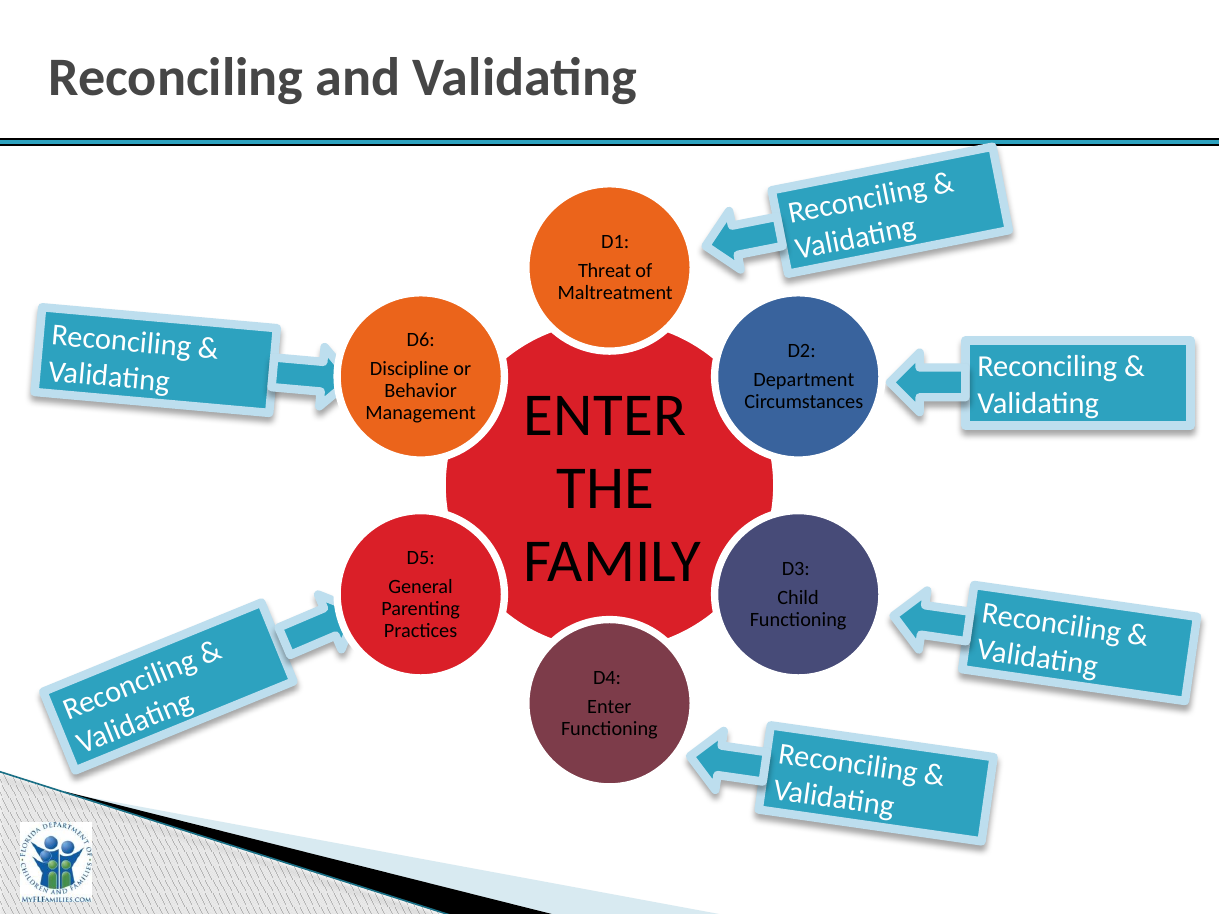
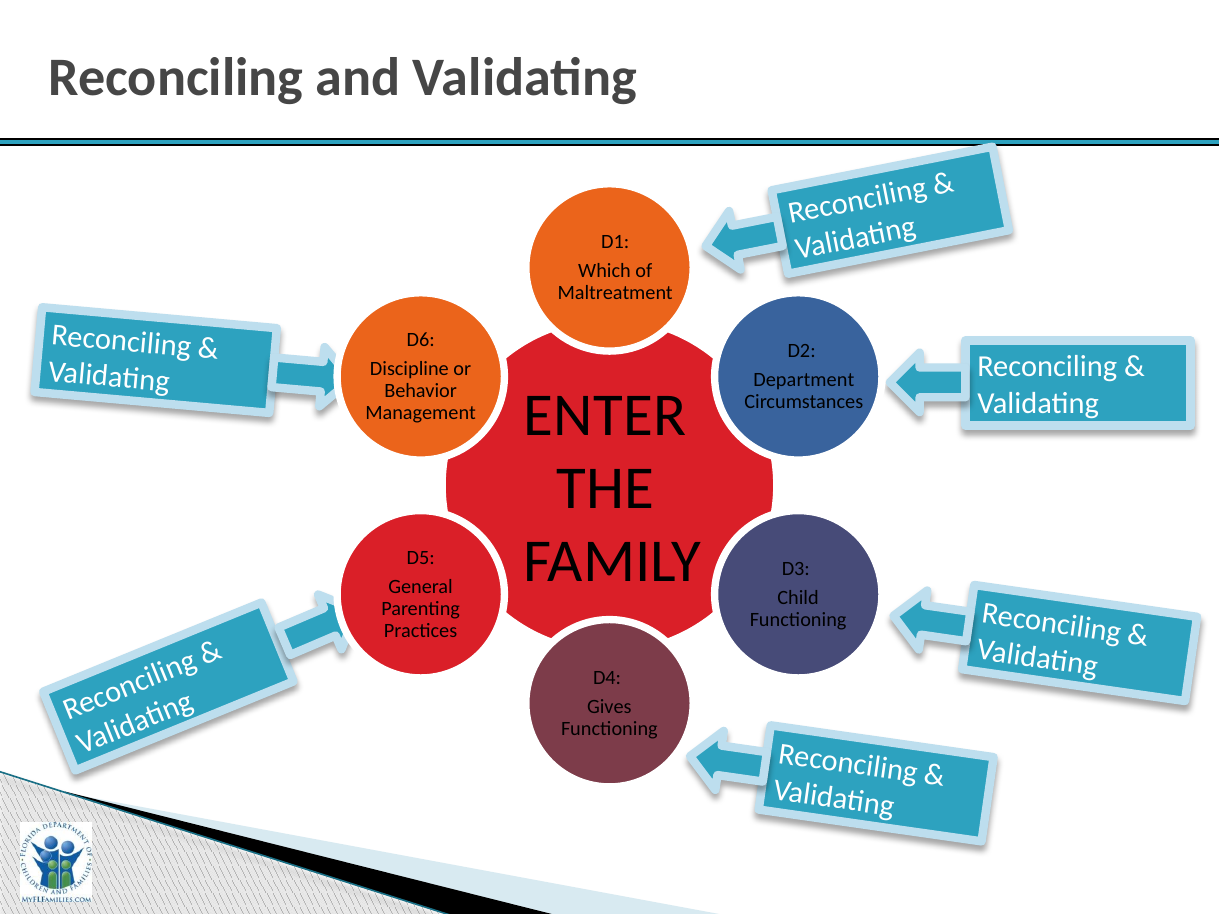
Threat: Threat -> Which (605, 271)
Enter: Enter -> Gives (609, 707)
